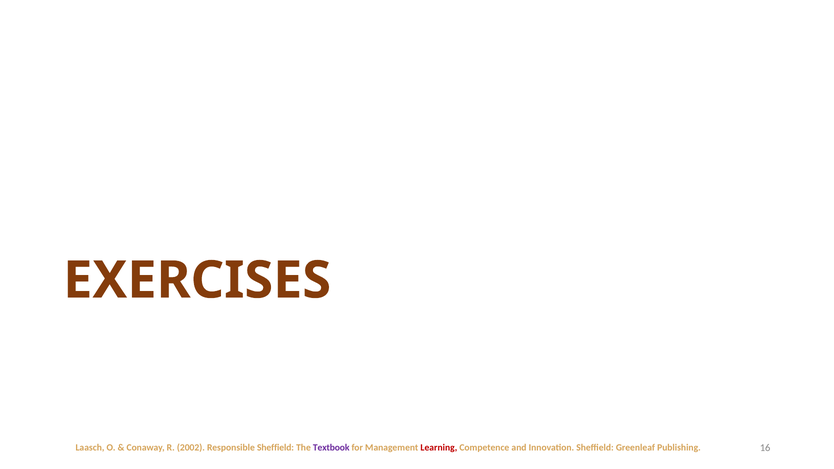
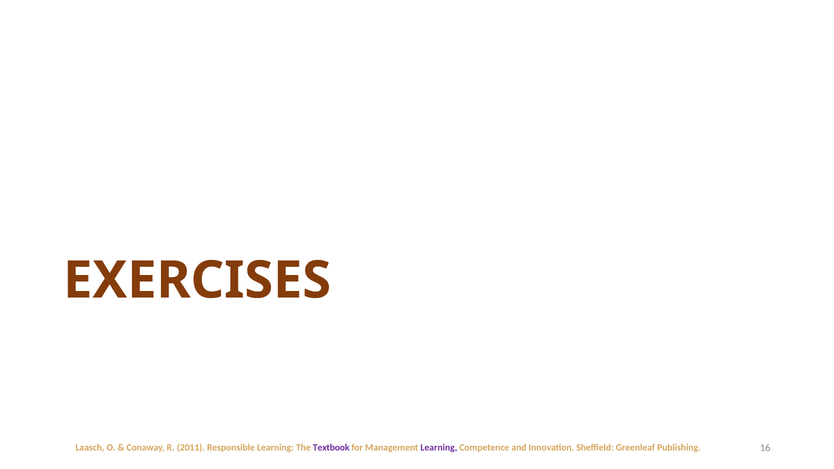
2002: 2002 -> 2011 (191, 448)
Responsible Sheffield: Sheffield -> Learning (275, 448)
Learning colour: red -> purple (439, 448)
